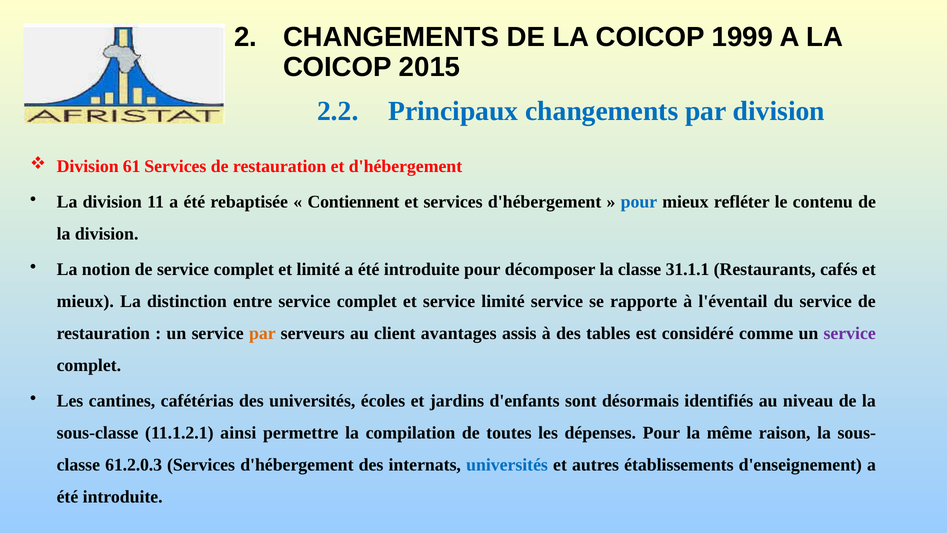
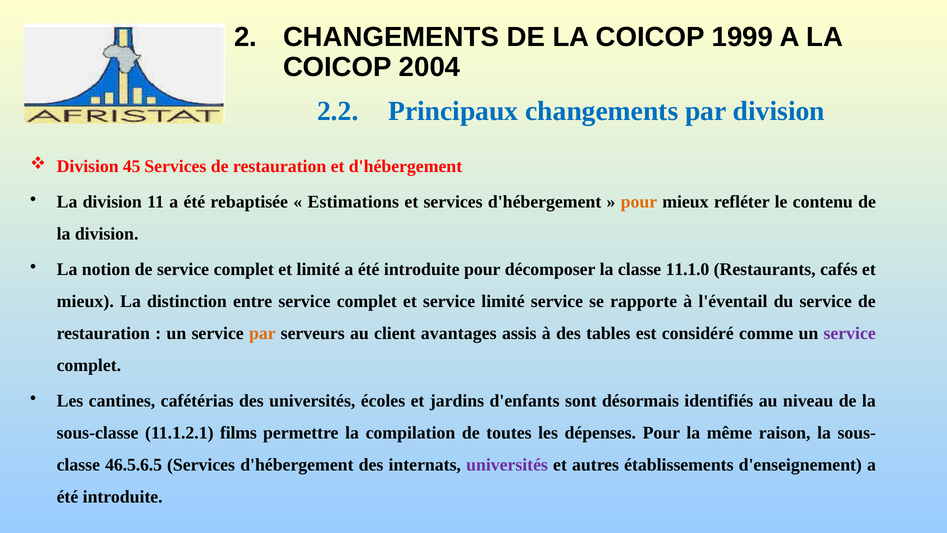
2015: 2015 -> 2004 (430, 67)
61: 61 -> 45 (132, 166)
Contiennent: Contiennent -> Estimations (353, 202)
pour colour: blue -> orange (639, 202)
31.1.1: 31.1.1 -> 11.1.0 (688, 269)
ainsi: ainsi -> films (238, 433)
61.2.0.3: 61.2.0.3 -> 46.5.6.5 (134, 465)
universités colour: blue -> purple (507, 465)
